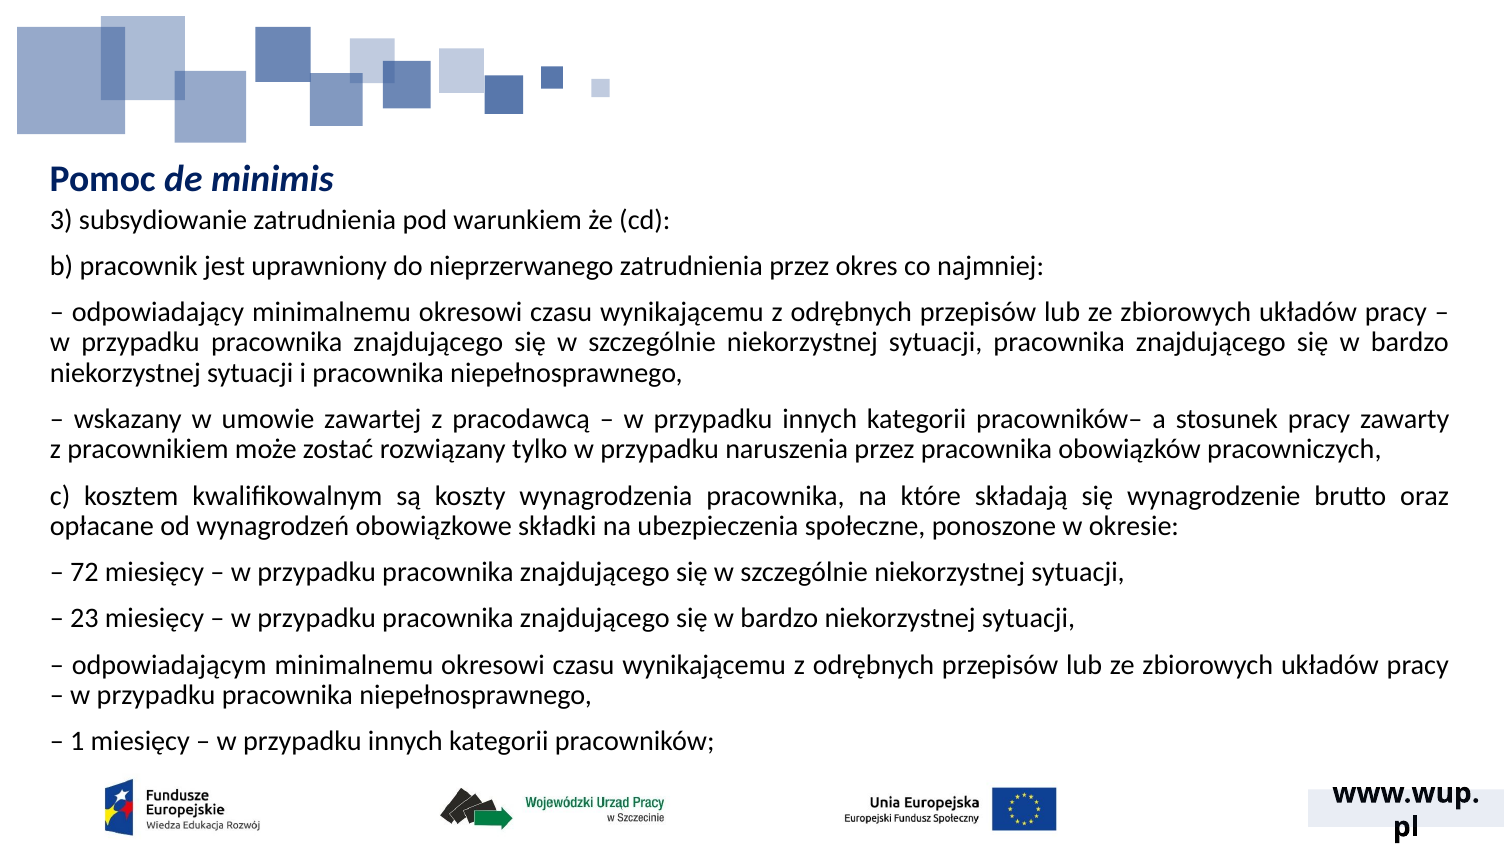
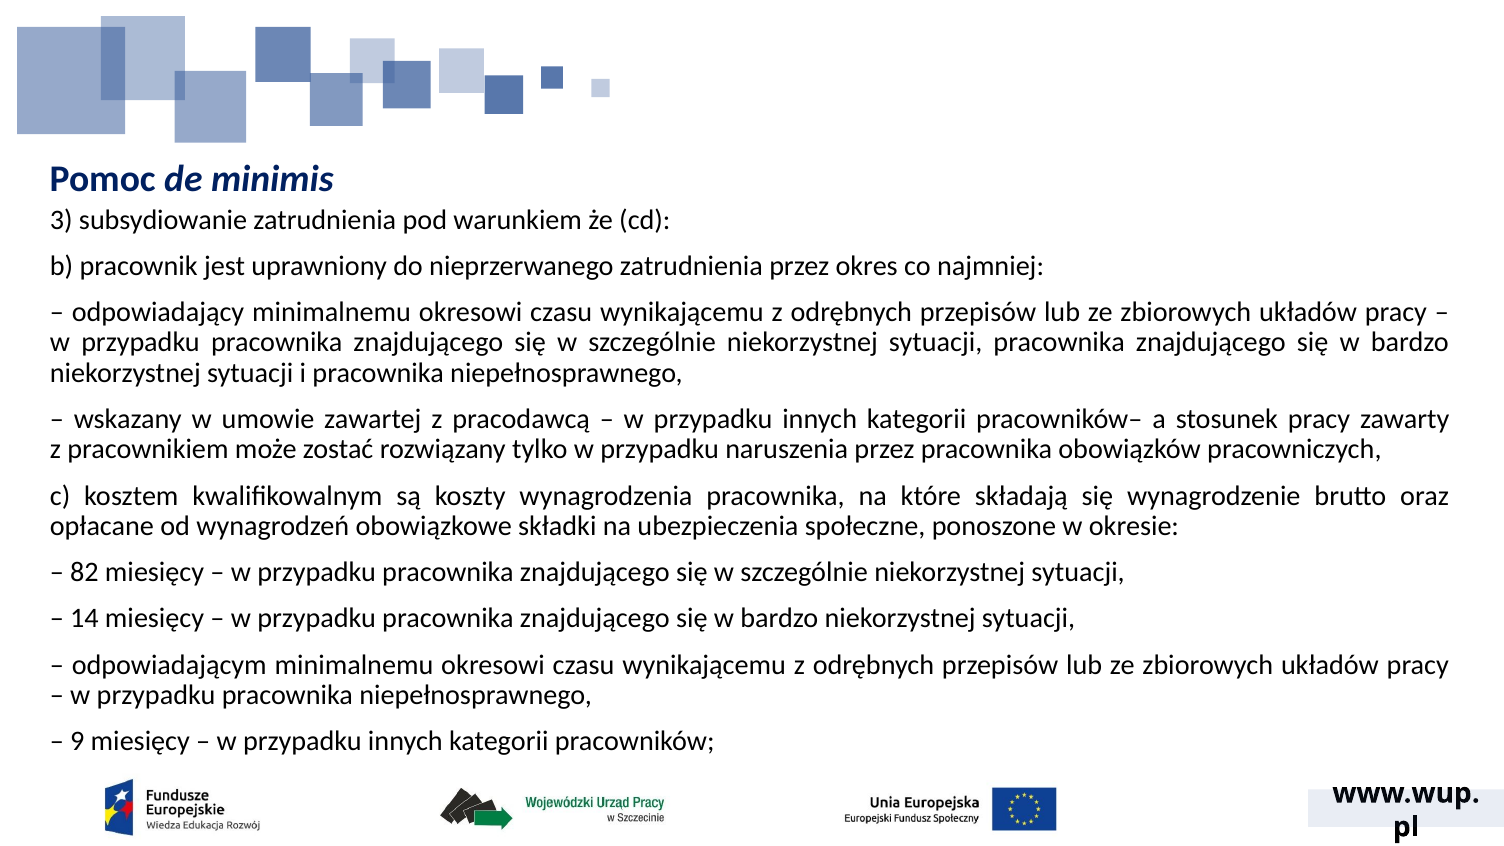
72: 72 -> 82 (84, 572)
23: 23 -> 14 (84, 619)
1: 1 -> 9 (77, 741)
